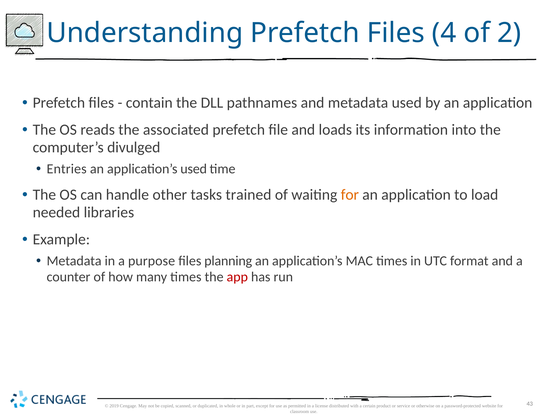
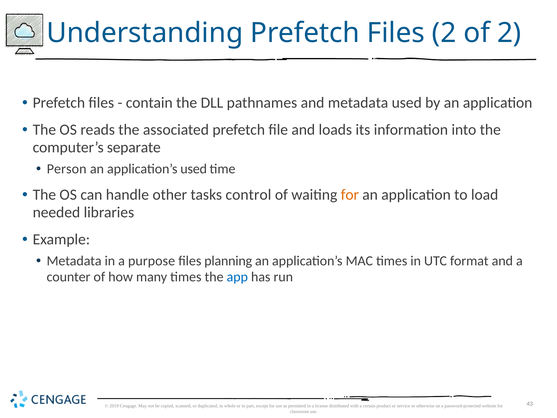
Files 4: 4 -> 2 (444, 33)
divulged: divulged -> separate (134, 147)
Entries: Entries -> Person (67, 169)
trained: trained -> control (248, 195)
app colour: red -> blue (237, 277)
